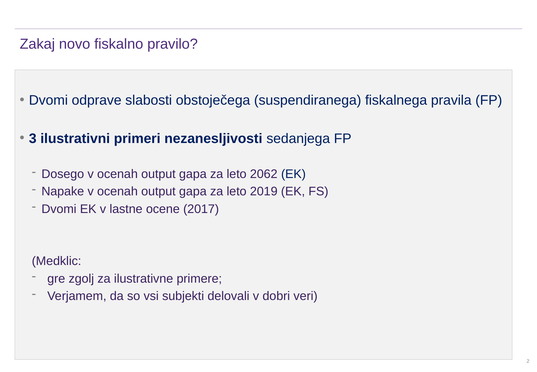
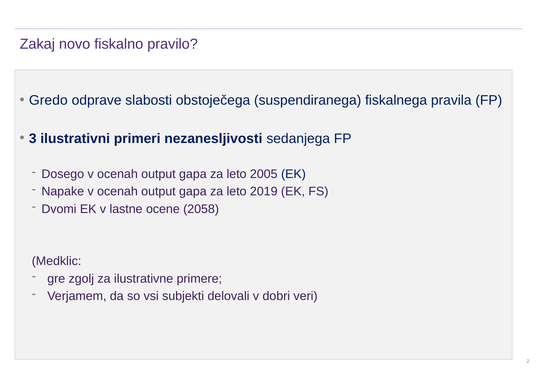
Dvomi: Dvomi -> Gredo (48, 100)
2062: 2062 -> 2005 (264, 174)
2017: 2017 -> 2058 (201, 209)
